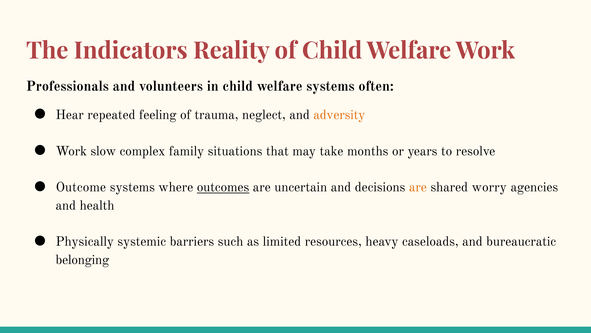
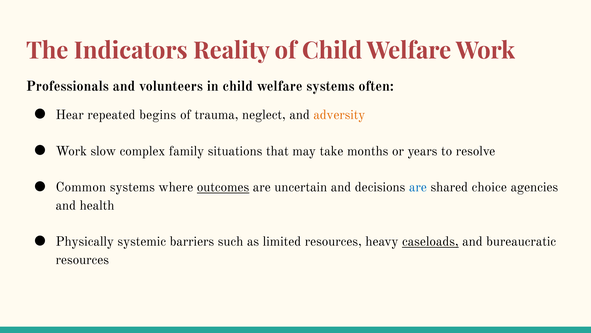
feeling: feeling -> begins (158, 115)
Outcome: Outcome -> Common (81, 187)
are colour: orange -> blue (418, 187)
worry: worry -> choice (489, 187)
caseloads underline: none -> present (430, 241)
belonging: belonging -> resources (82, 259)
